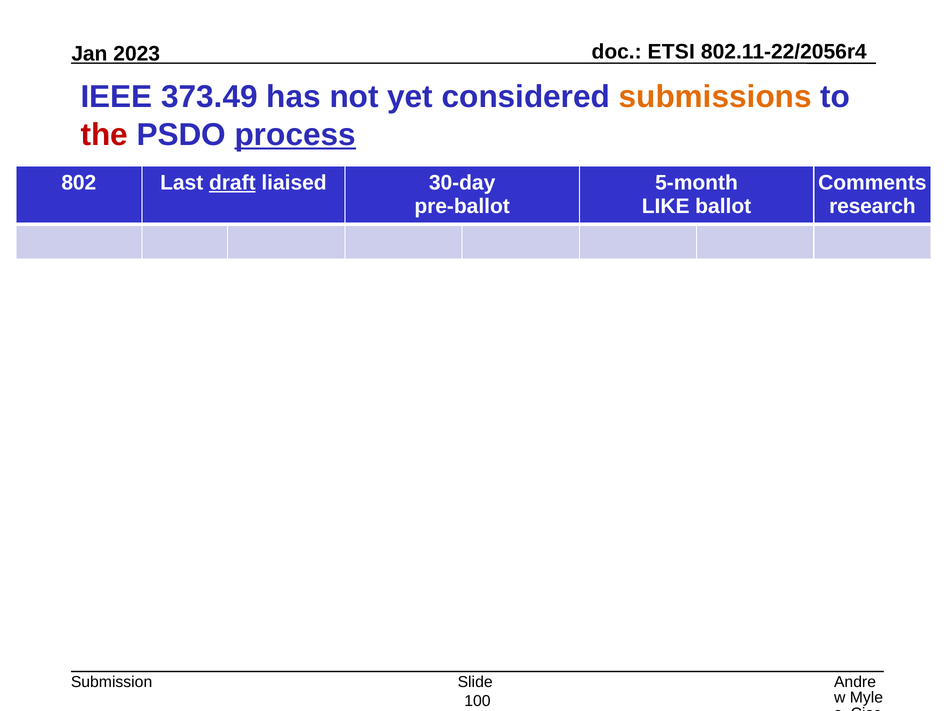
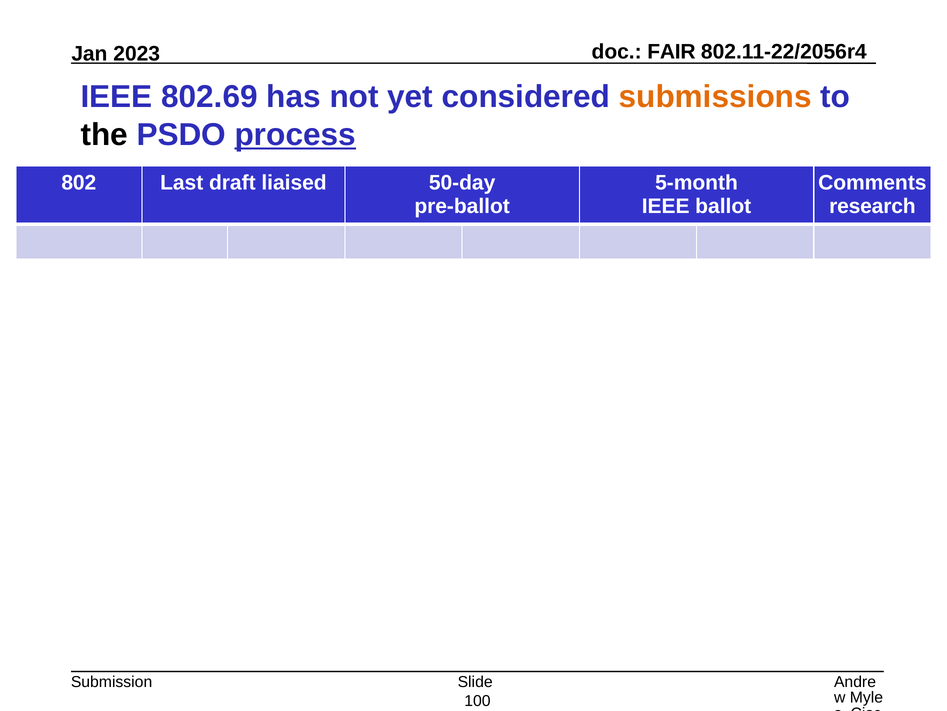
ETSI: ETSI -> FAIR (671, 52)
373.49: 373.49 -> 802.69 (209, 97)
the colour: red -> black (104, 135)
draft underline: present -> none (232, 182)
30-day: 30-day -> 50-day (462, 182)
LIKE: LIKE -> IEEE (666, 206)
